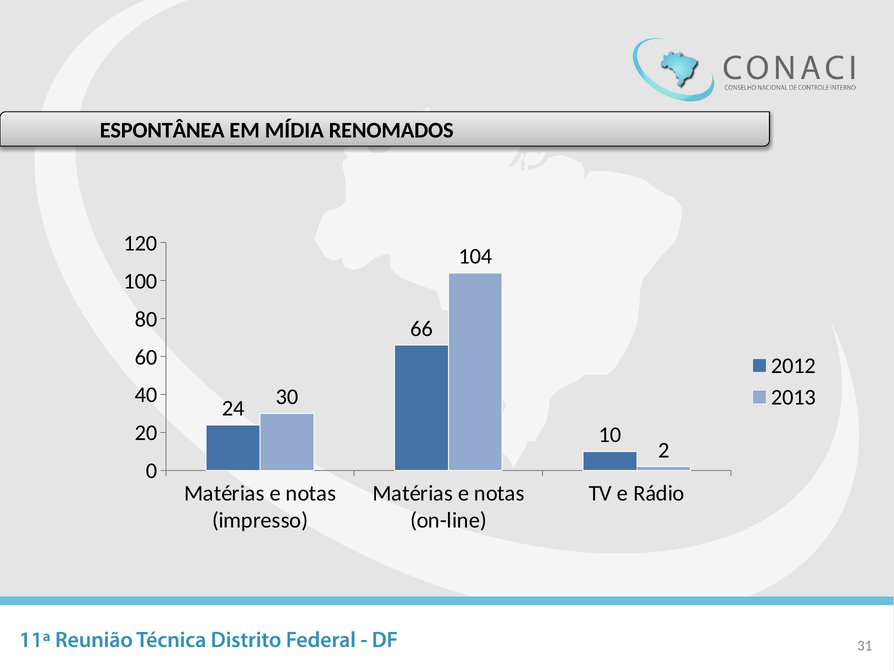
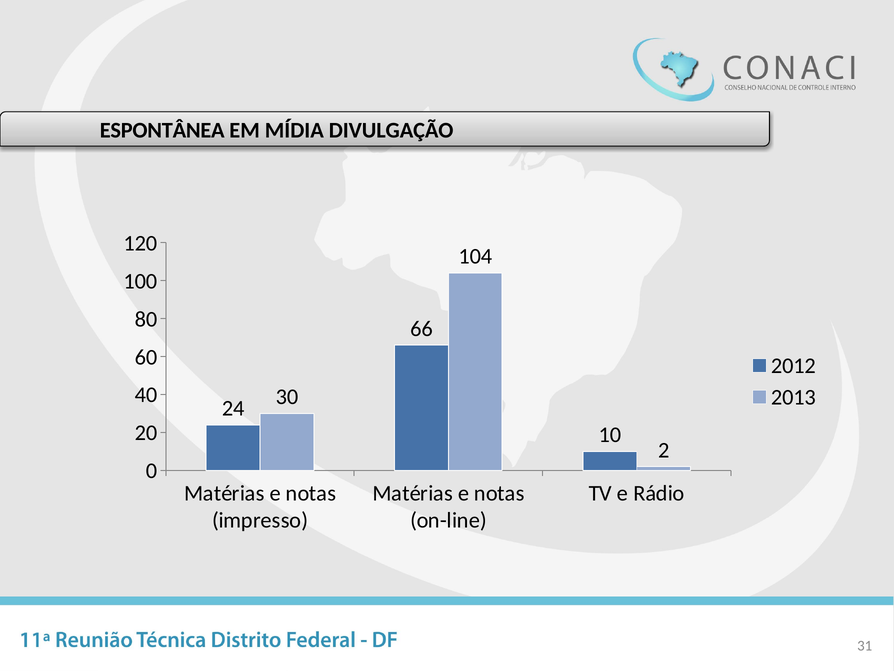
RENOMADOS: RENOMADOS -> DIVULGAÇÃO (391, 130)
